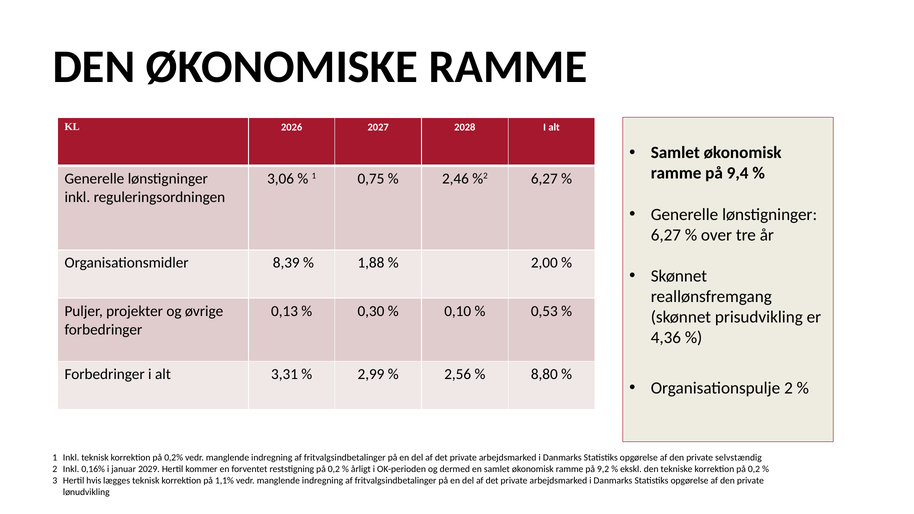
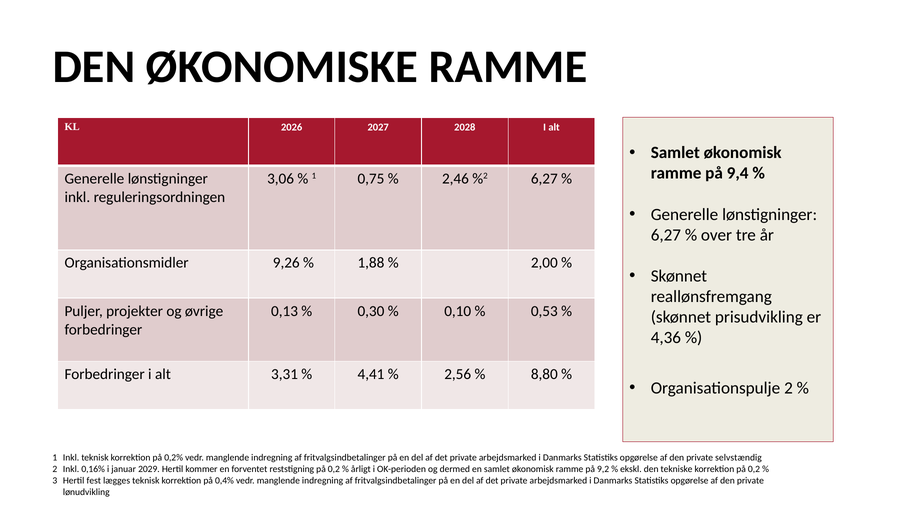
8,39: 8,39 -> 9,26 (286, 263)
2,99: 2,99 -> 4,41 (371, 374)
hvis: hvis -> fest (94, 481)
1,1%: 1,1% -> 0,4% (224, 481)
